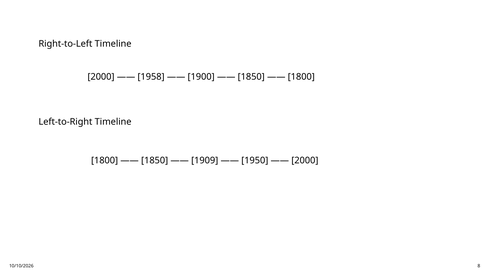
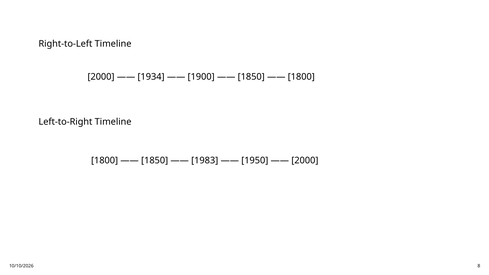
1958: 1958 -> 1934 (151, 77)
1909: 1909 -> 1983 (205, 161)
